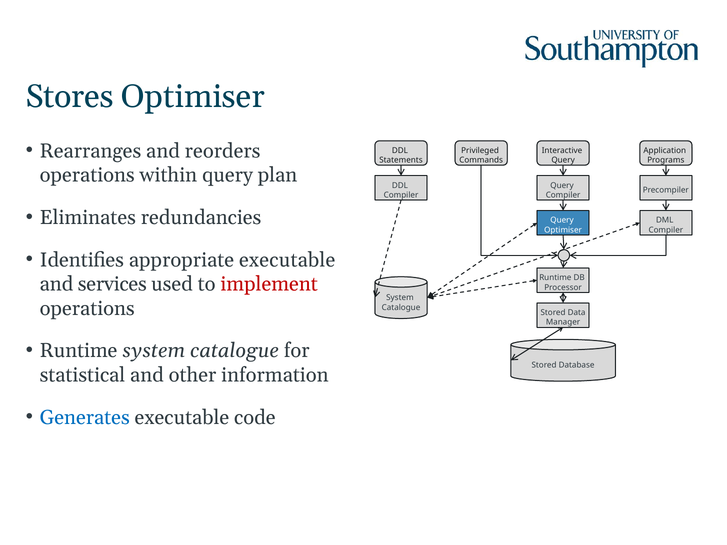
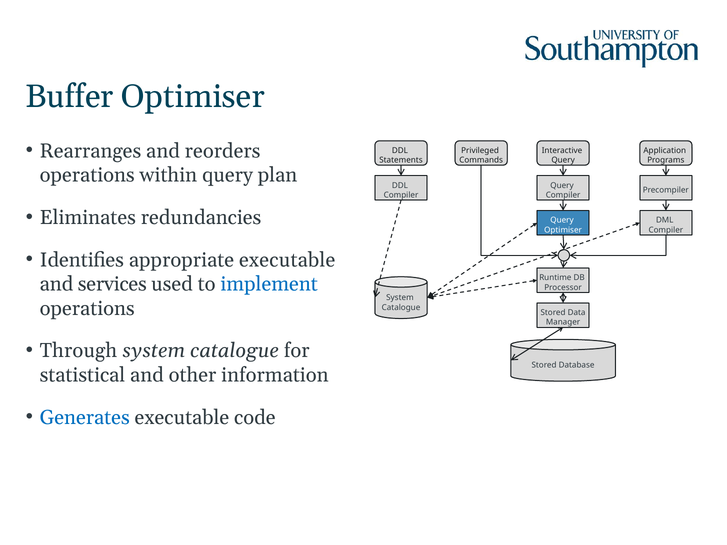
Stores: Stores -> Buffer (70, 97)
implement colour: red -> blue (269, 284)
Runtime: Runtime -> Through (78, 351)
